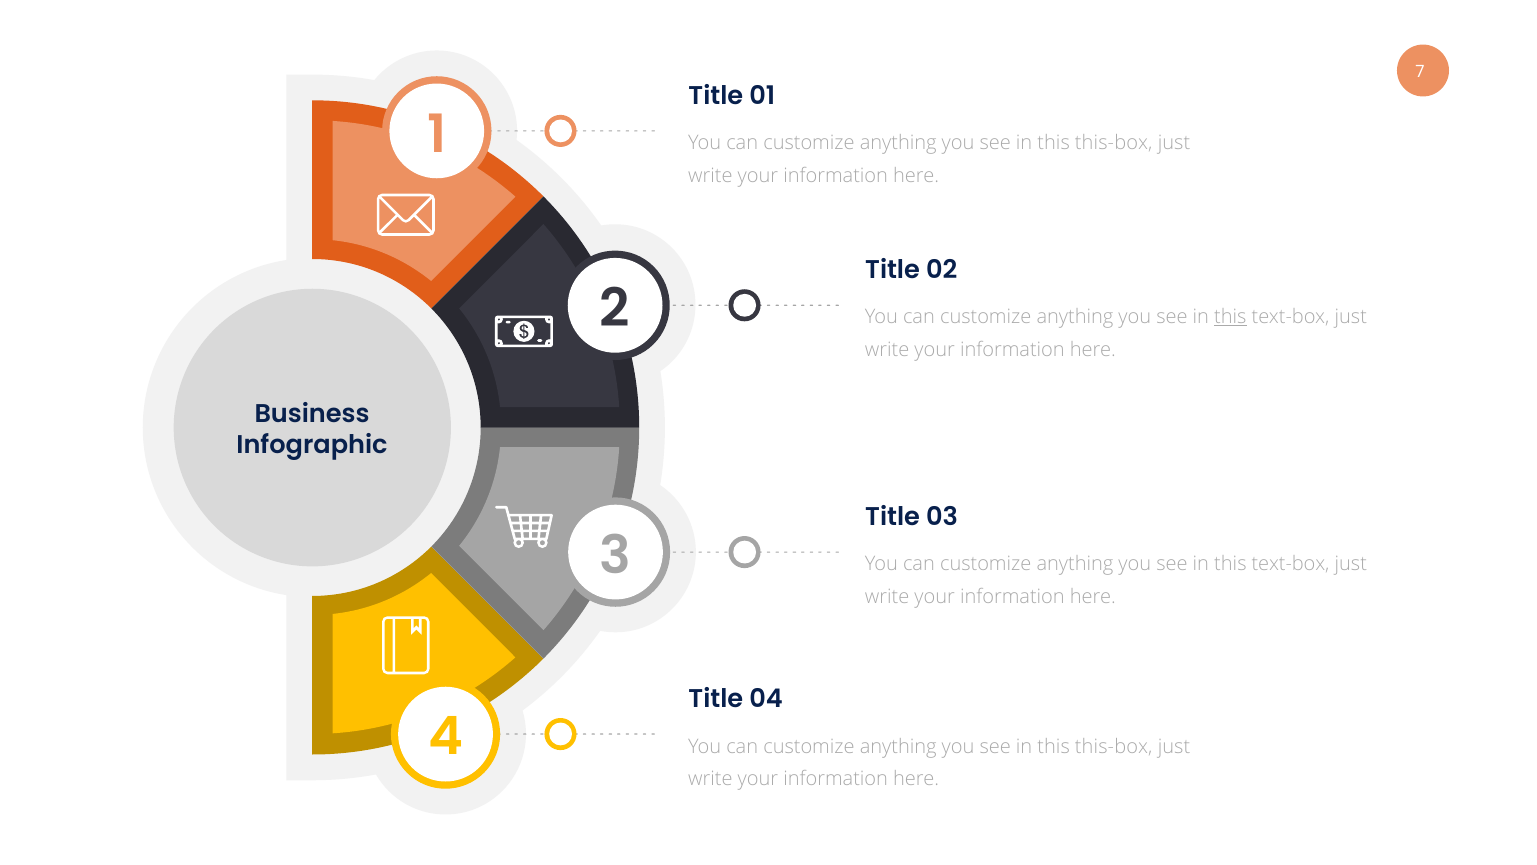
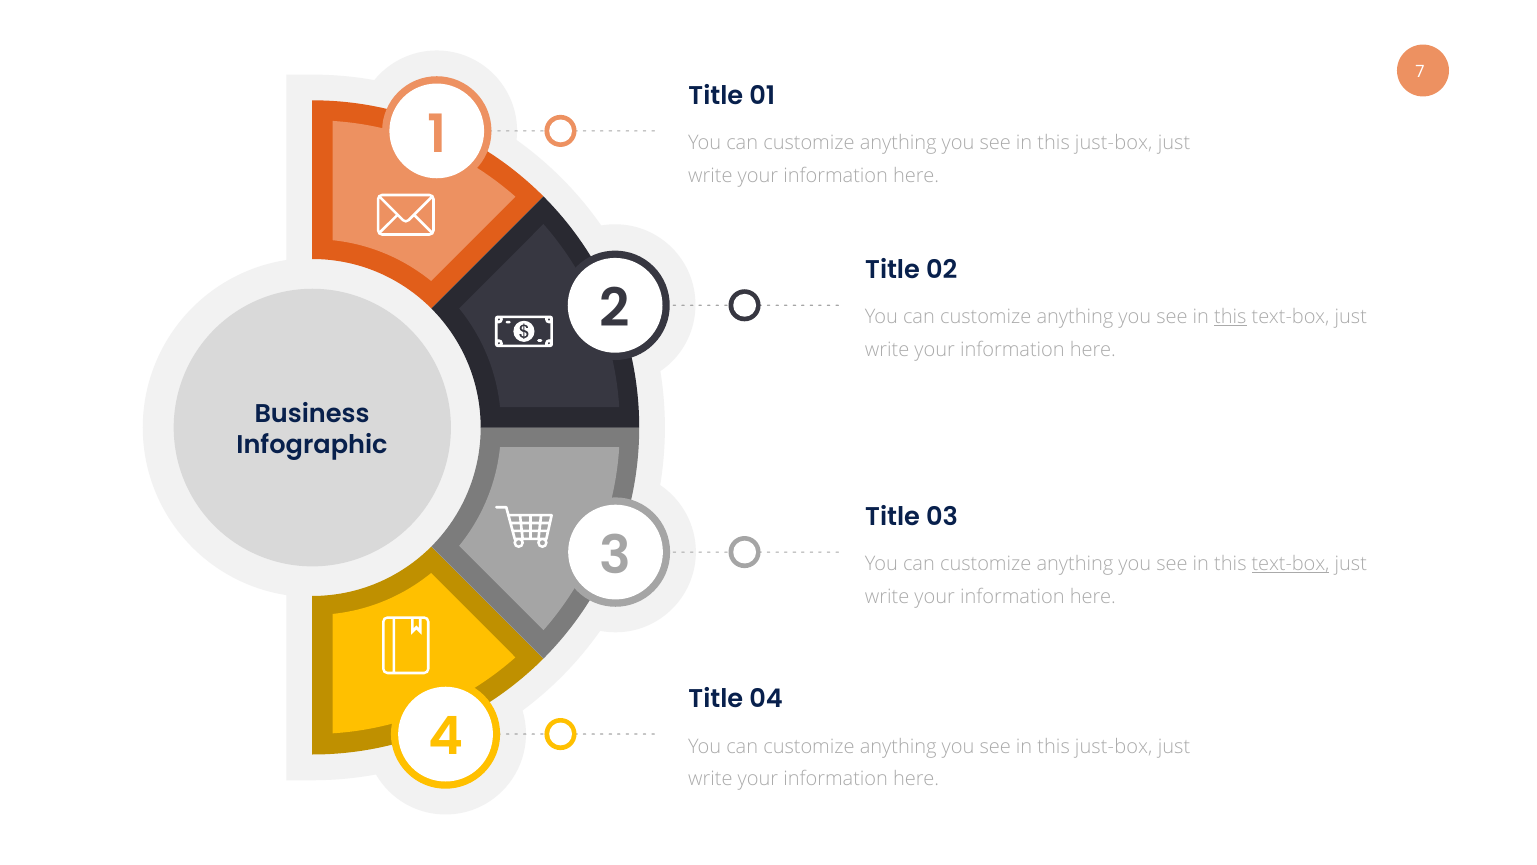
this-box: this-box -> just-box (1114, 143)
text-box underline: none -> present (1291, 564)
this-box: this-box -> just-box (1114, 746)
